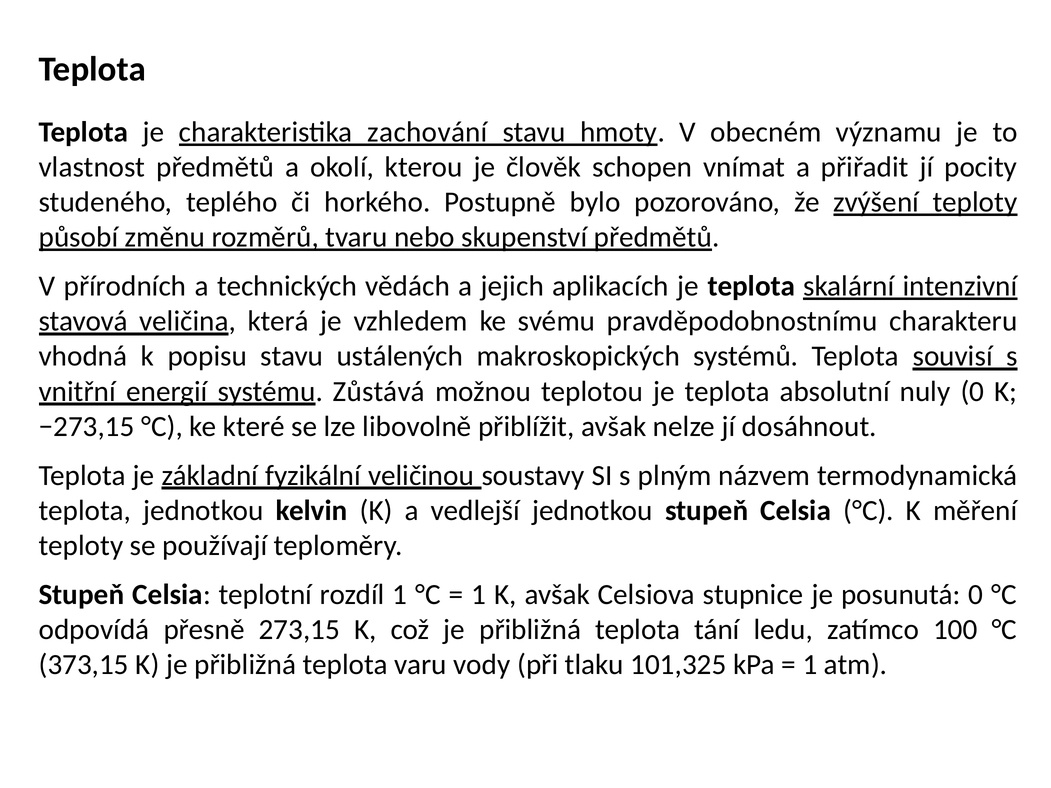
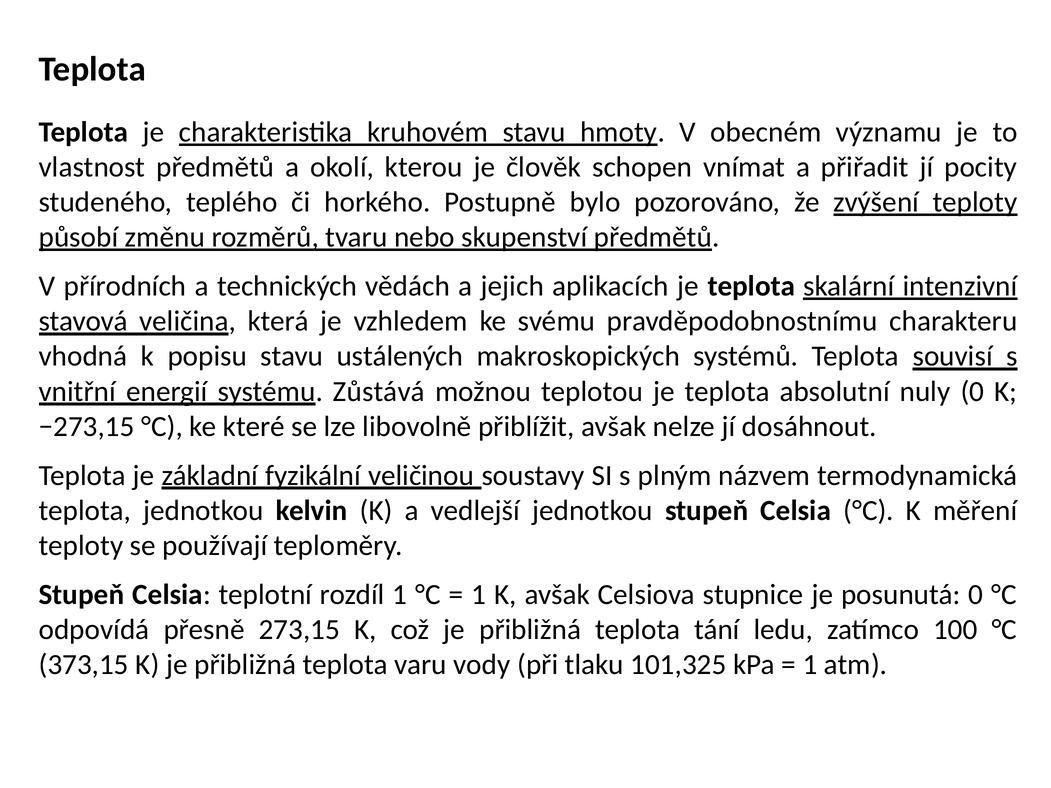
zachování: zachování -> kruhovém (428, 132)
